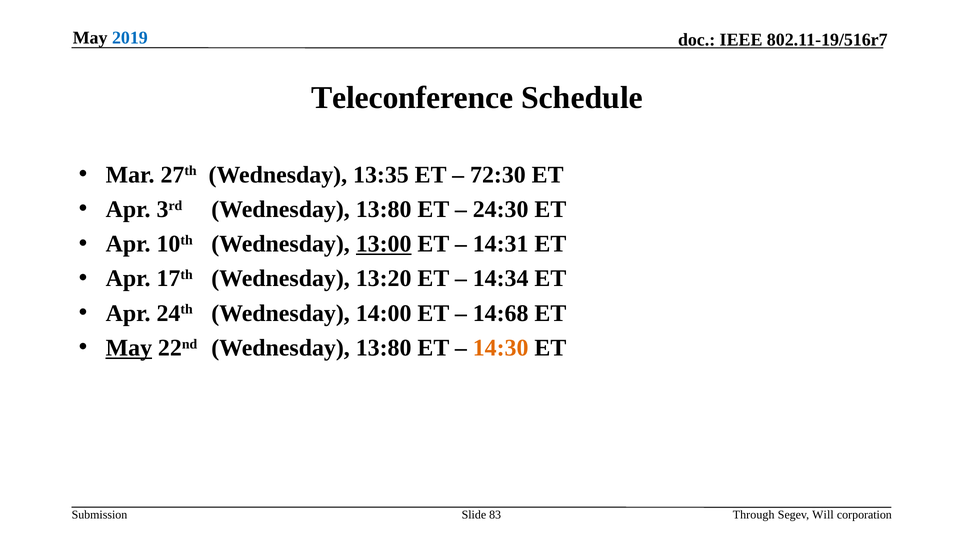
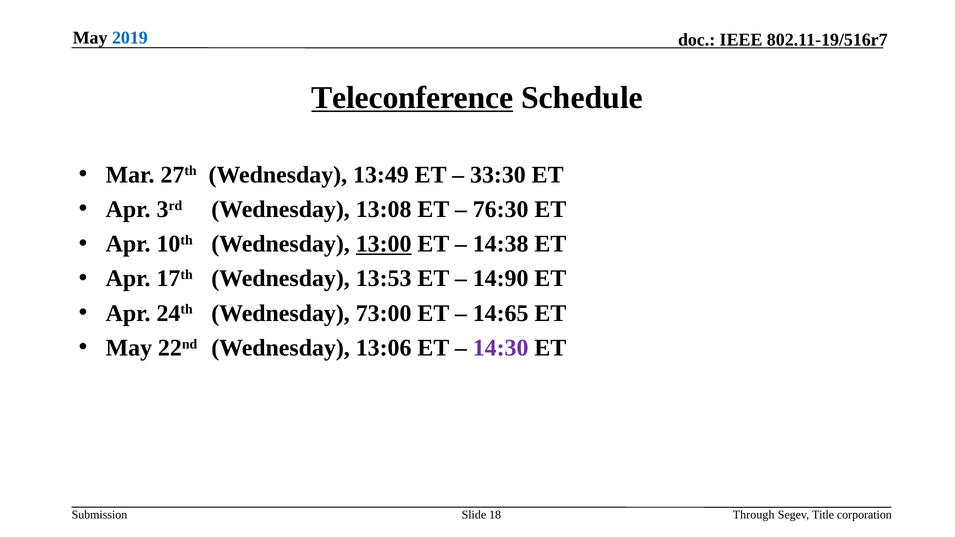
Teleconference underline: none -> present (412, 98)
13:35: 13:35 -> 13:49 (381, 175)
72:30: 72:30 -> 33:30 (498, 175)
3rd Wednesday 13:80: 13:80 -> 13:08 (384, 209)
24:30: 24:30 -> 76:30 (501, 209)
14:31: 14:31 -> 14:38 (501, 244)
13:20: 13:20 -> 13:53 (384, 279)
14:34: 14:34 -> 14:90 (501, 279)
14:00: 14:00 -> 73:00 (384, 313)
14:68: 14:68 -> 14:65 (501, 313)
May underline: present -> none (129, 348)
22nd Wednesday 13:80: 13:80 -> 13:06 (384, 348)
14:30 colour: orange -> purple (501, 348)
83: 83 -> 18 (495, 515)
Will: Will -> Title (823, 515)
